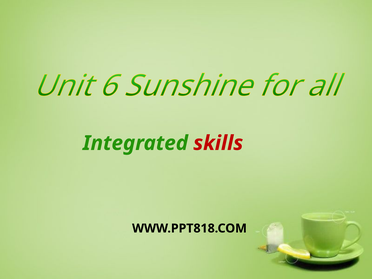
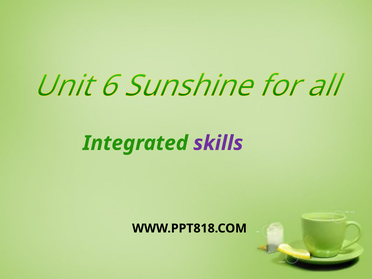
skills colour: red -> purple (218, 143)
